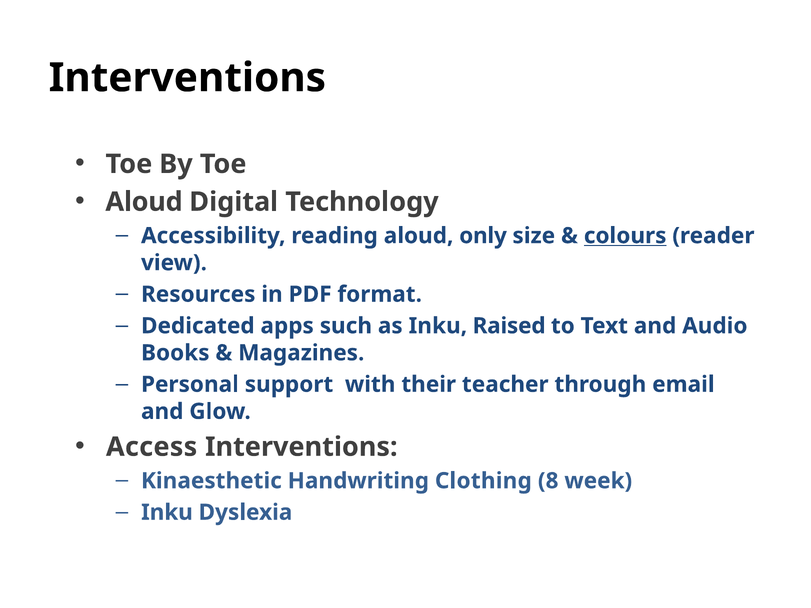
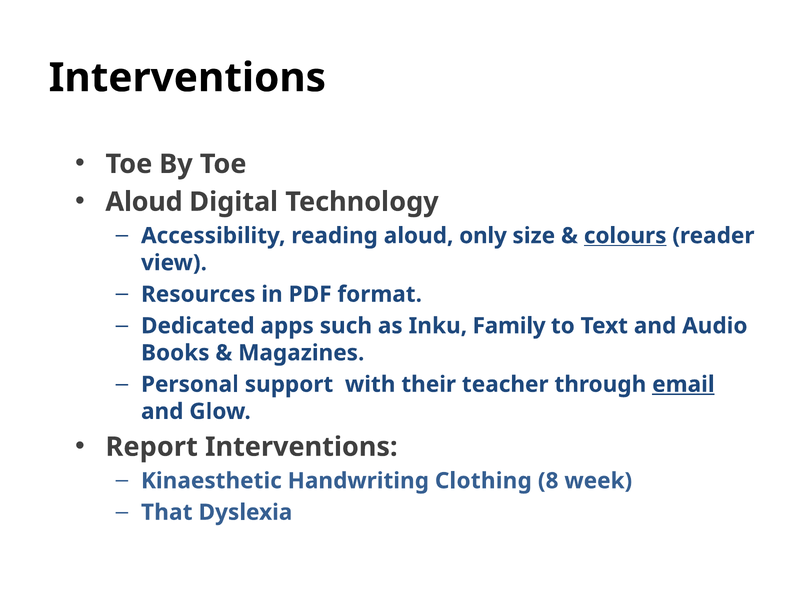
Raised: Raised -> Family (509, 326)
email underline: none -> present (683, 385)
Access: Access -> Report (152, 447)
Inku: Inku -> That (167, 513)
